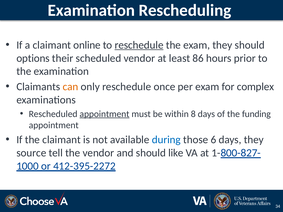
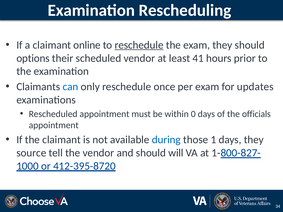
86: 86 -> 41 (198, 58)
can colour: orange -> blue (71, 87)
complex: complex -> updates (255, 87)
appointment underline: present -> none (104, 114)
8: 8 -> 0 (193, 114)
funding: funding -> officials (256, 114)
6: 6 -> 1 (213, 140)
like: like -> will (176, 153)
412-395-2272: 412-395-2272 -> 412-395-8720 (84, 166)
